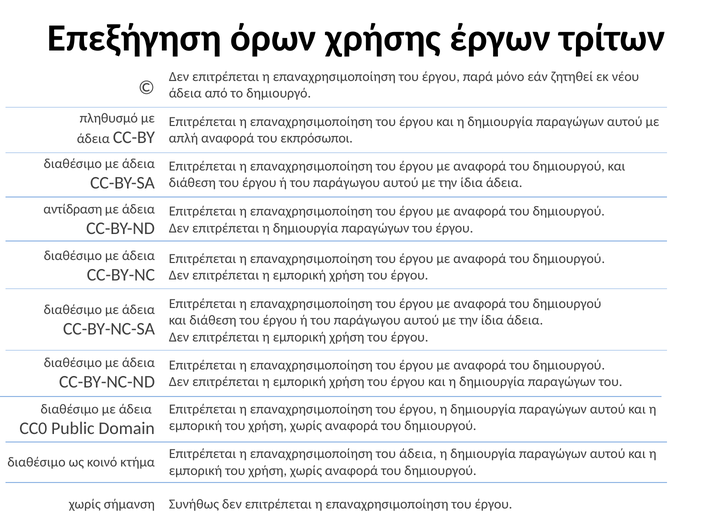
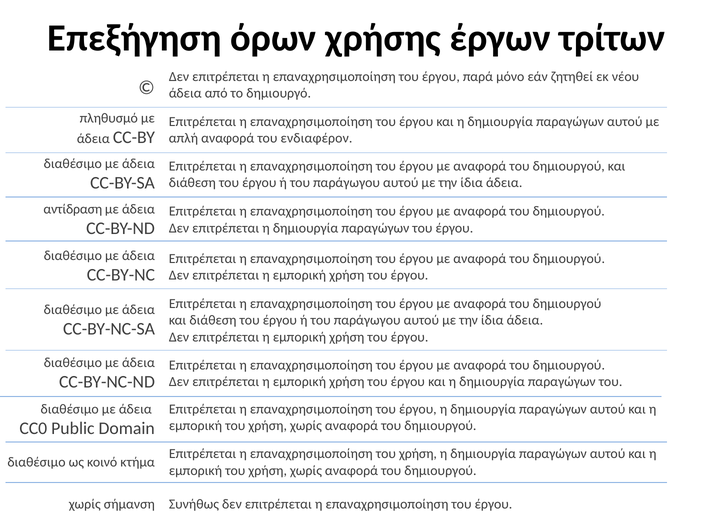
εκπρόσωποι: εκπρόσωποι -> ενδιαφέρον (317, 138)
επαναχρησιμοποίηση του άδεια: άδεια -> χρήση (418, 454)
